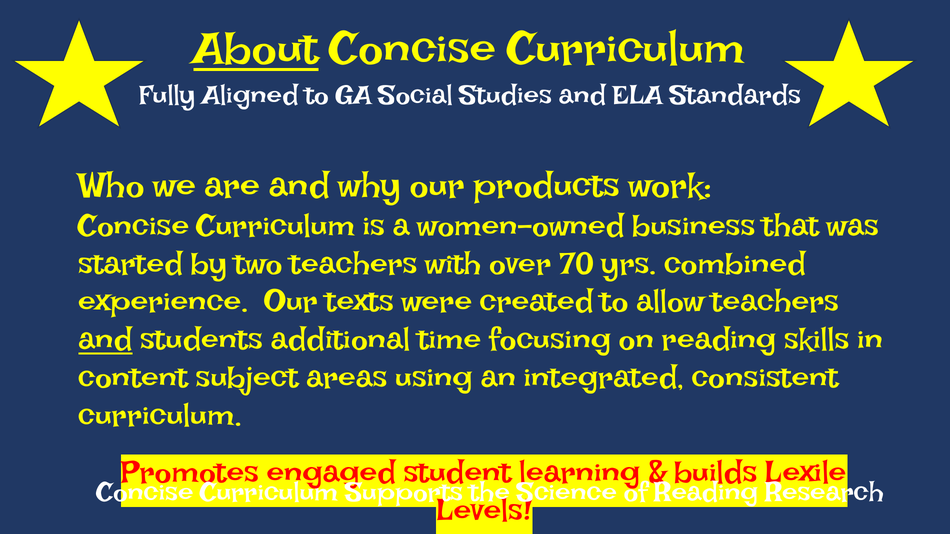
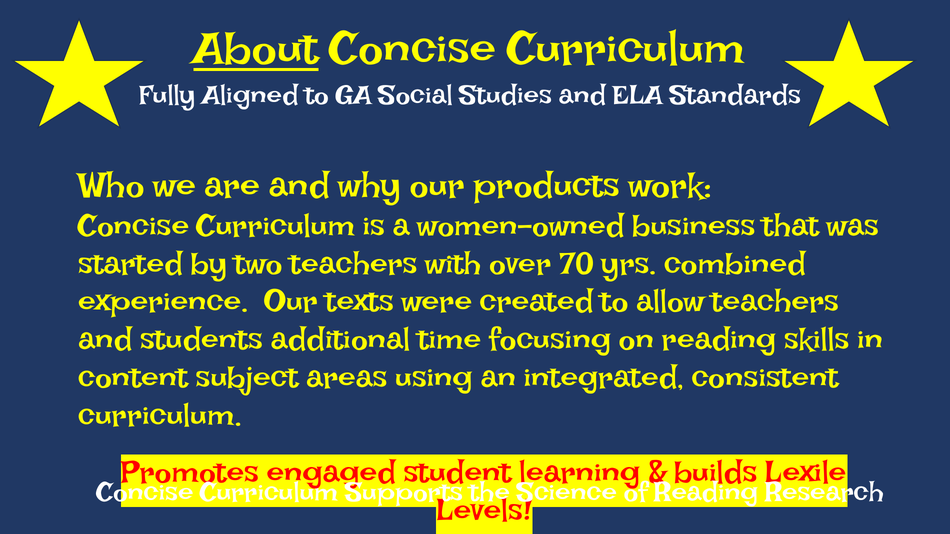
and underline: present -> none (105, 340)
